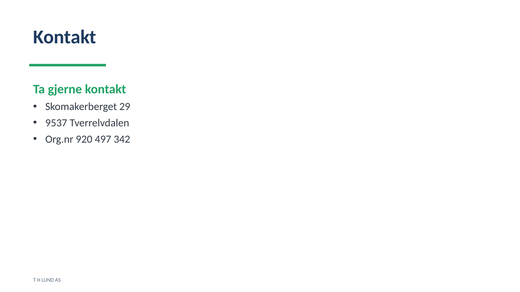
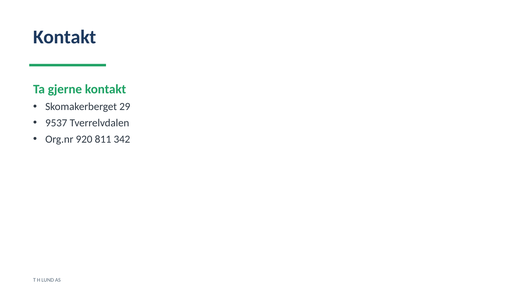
497: 497 -> 811 (103, 139)
